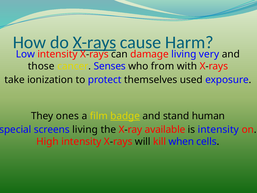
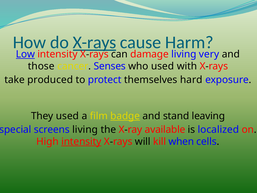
Low underline: none -> present (25, 54)
who from: from -> used (163, 66)
ionization: ionization -> produced (50, 80)
used: used -> hard (191, 80)
They ones: ones -> used (67, 116)
human: human -> leaving (208, 116)
is intensity: intensity -> localized (218, 129)
intensity underline: none -> present (81, 141)
